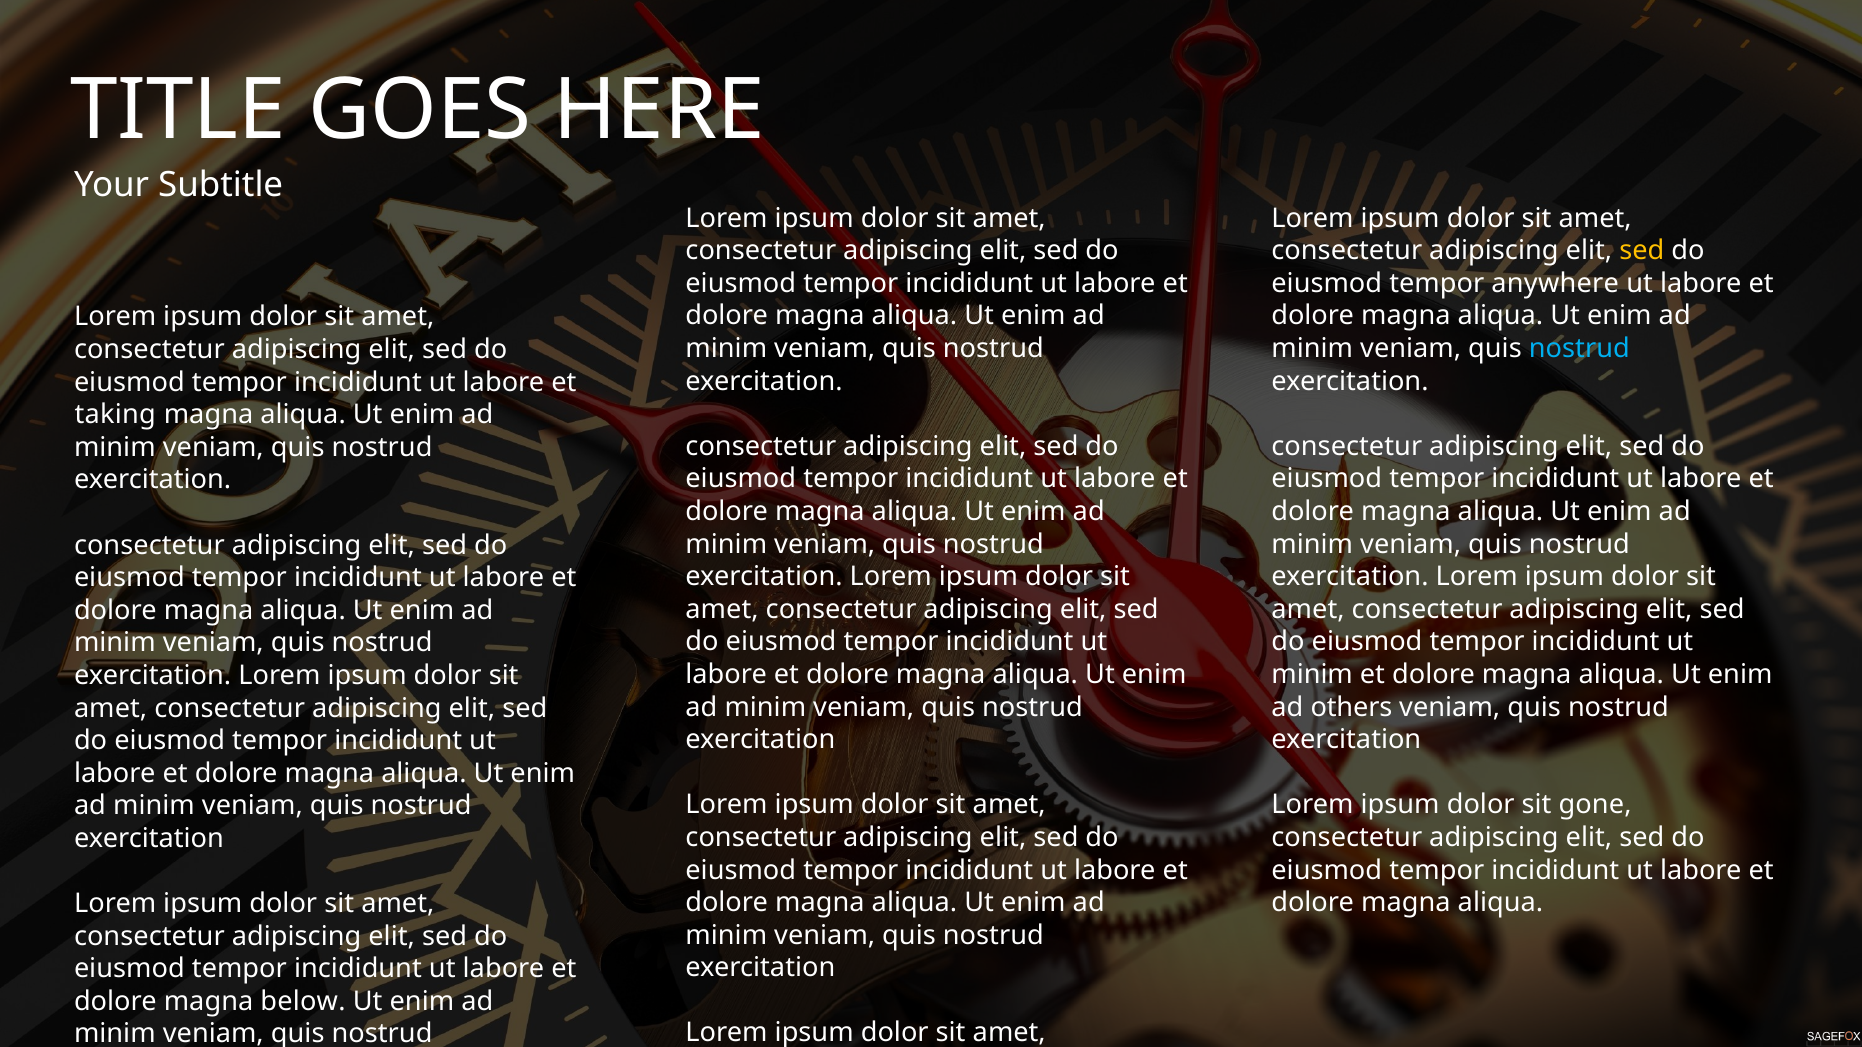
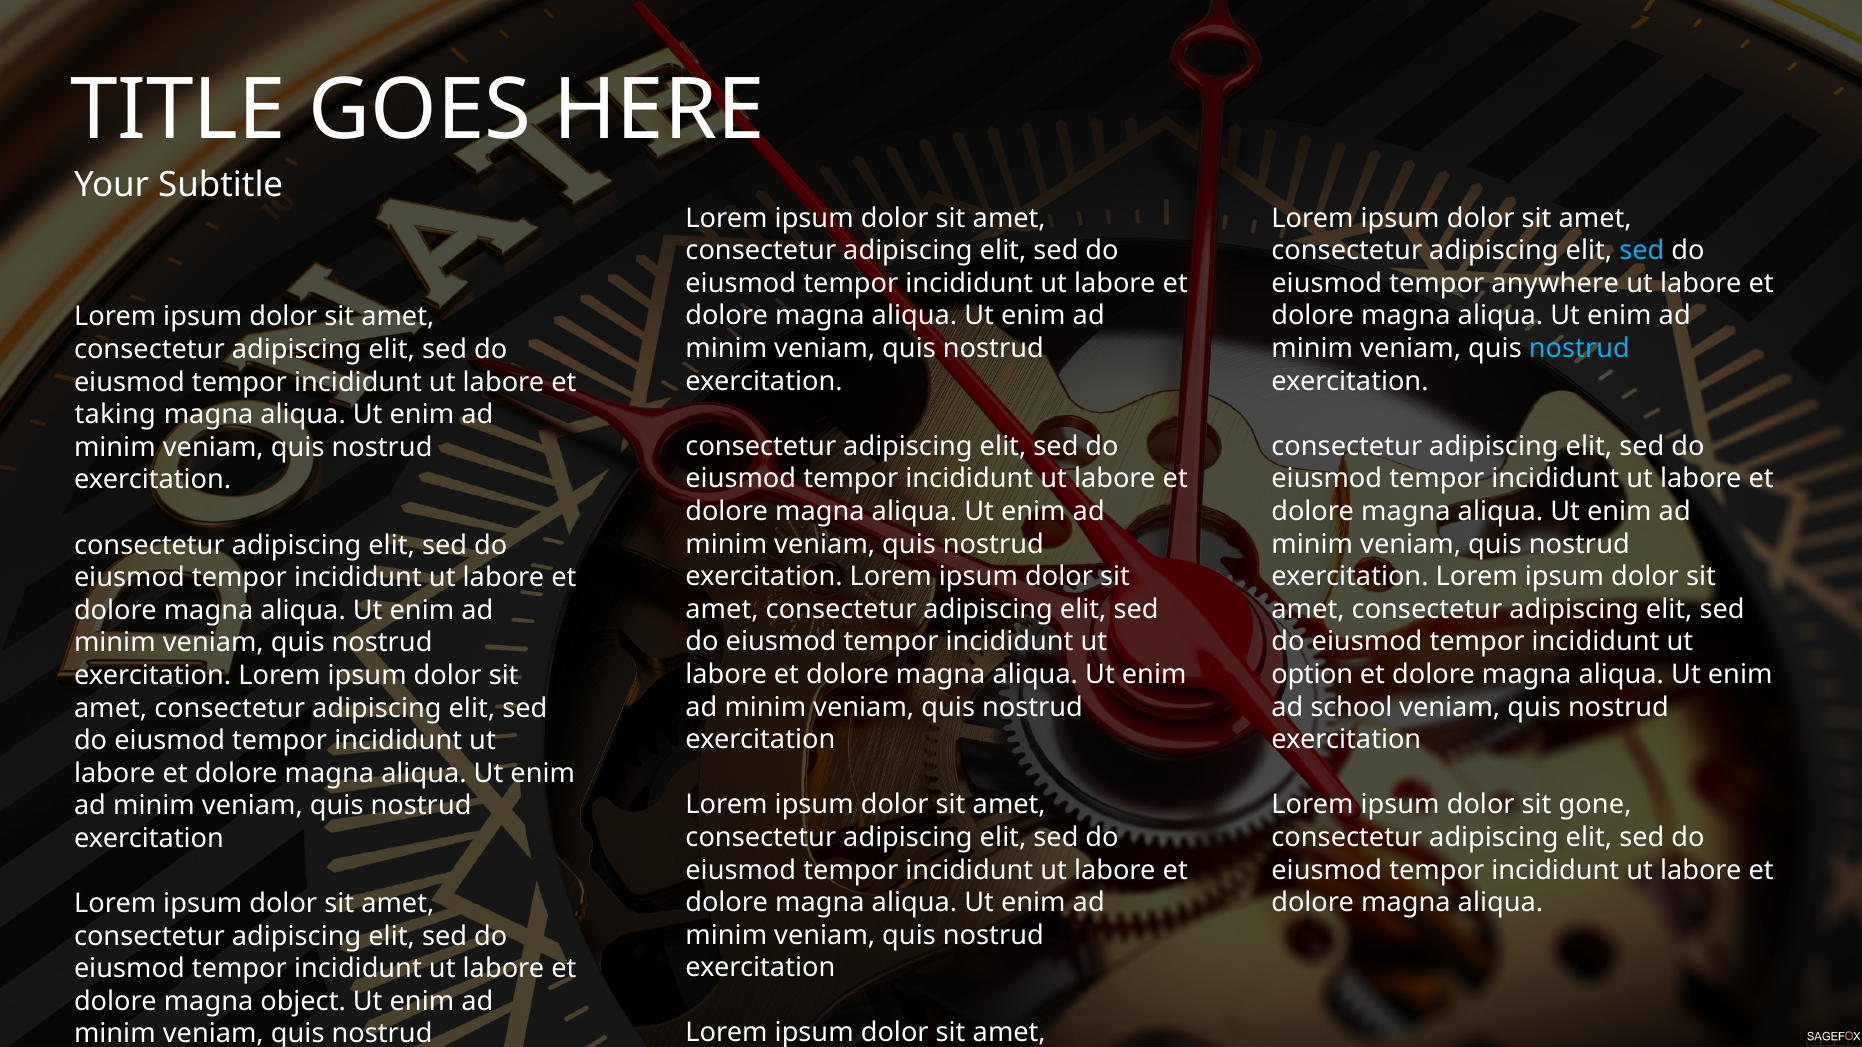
sed colour: yellow -> light blue (1642, 251)
minim: minim -> option (1312, 675)
others: others -> school (1351, 707)
below: below -> object (303, 1002)
